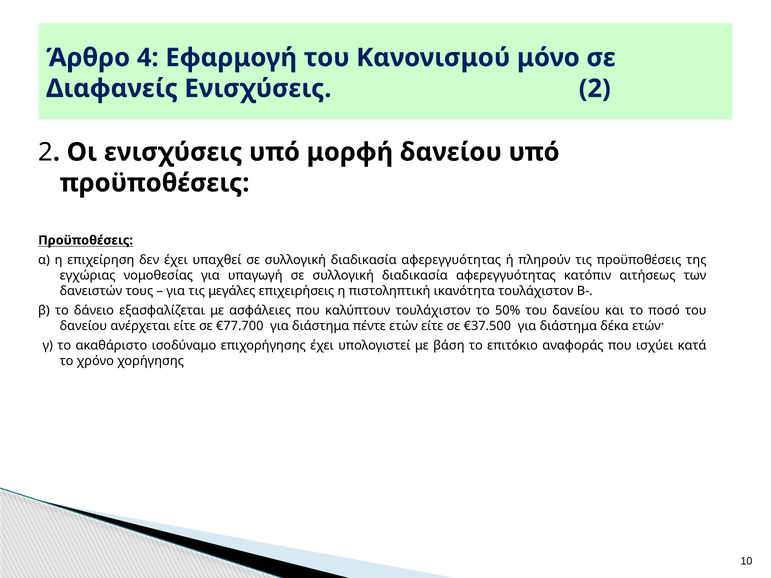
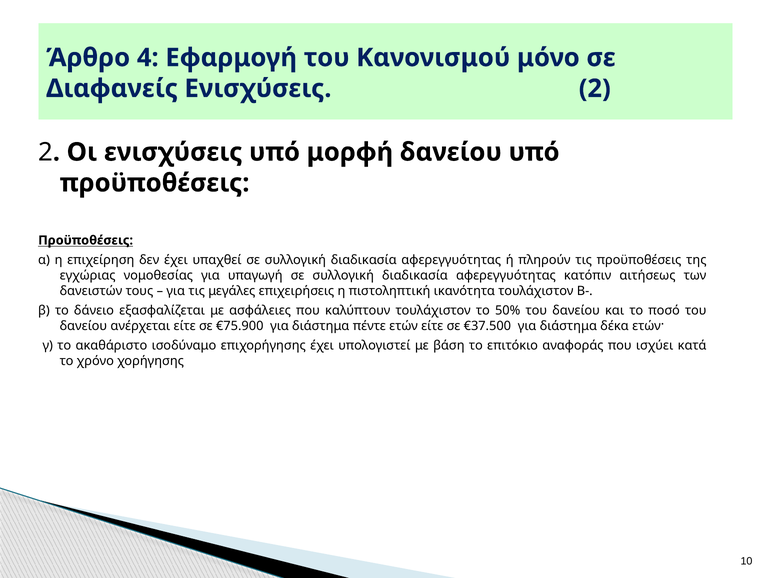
€77.700: €77.700 -> €75.900 (240, 326)
